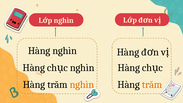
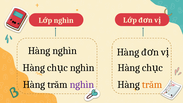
nghìn colour: orange -> purple (82, 85)
